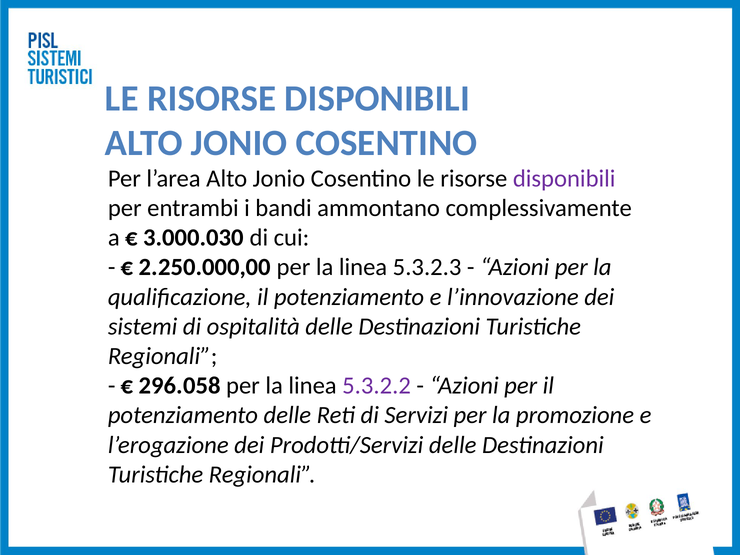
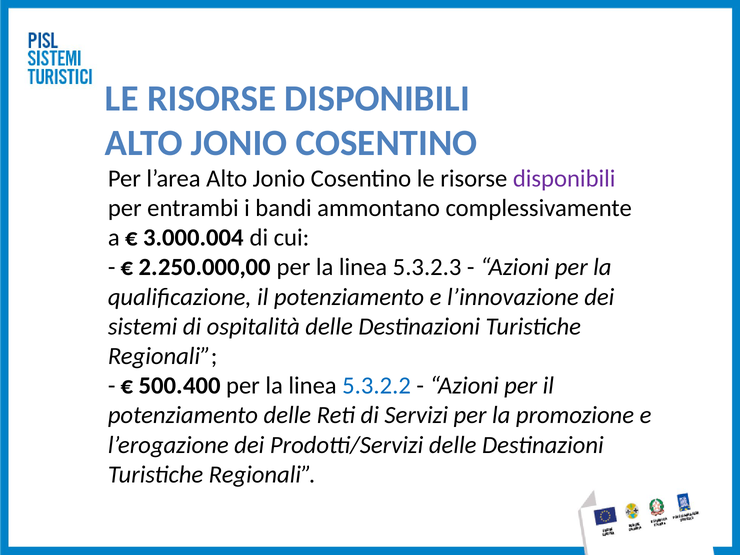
3.000.030: 3.000.030 -> 3.000.004 (194, 238)
296.058: 296.058 -> 500.400 (180, 386)
5.3.2.2 colour: purple -> blue (377, 386)
